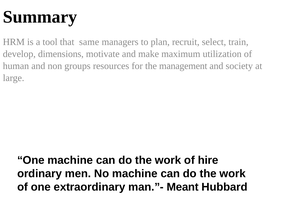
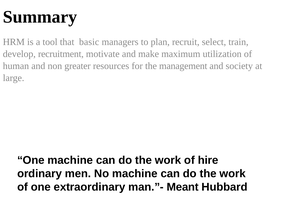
same: same -> basic (89, 42)
dimensions: dimensions -> recruitment (61, 54)
groups: groups -> greater (78, 66)
